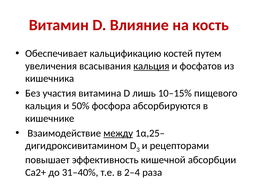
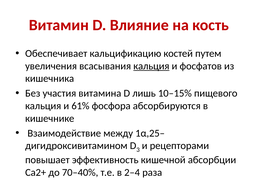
50%: 50% -> 61% (80, 106)
между underline: present -> none (118, 133)
31–40%: 31–40% -> 70–40% (80, 172)
